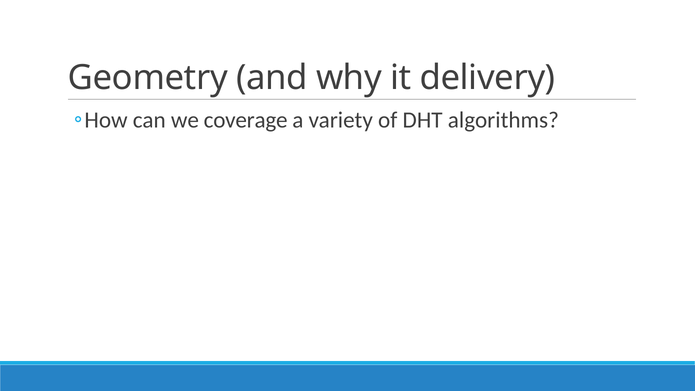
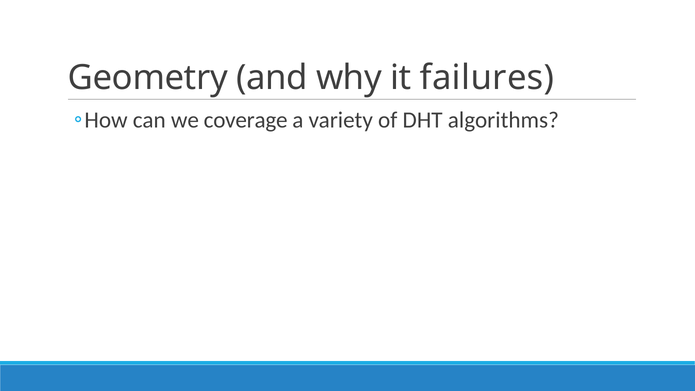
delivery: delivery -> failures (487, 78)
